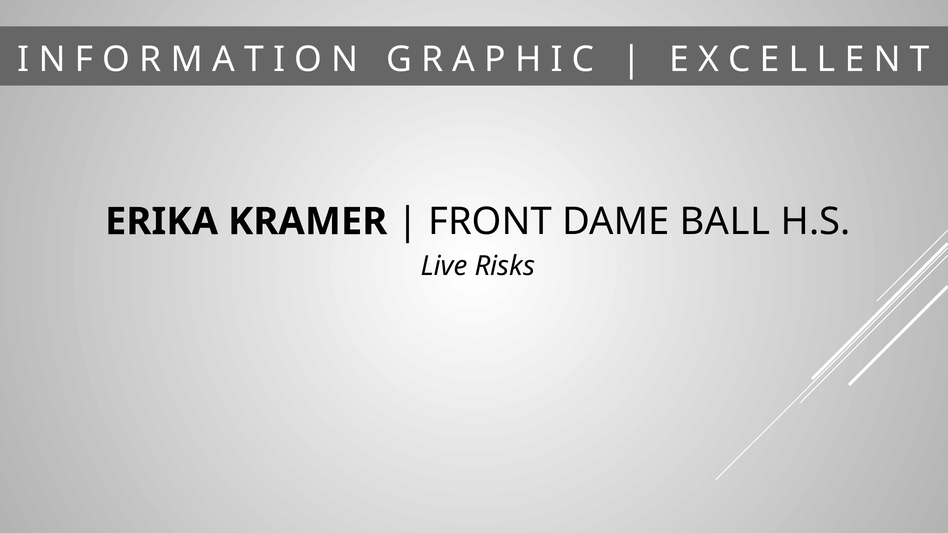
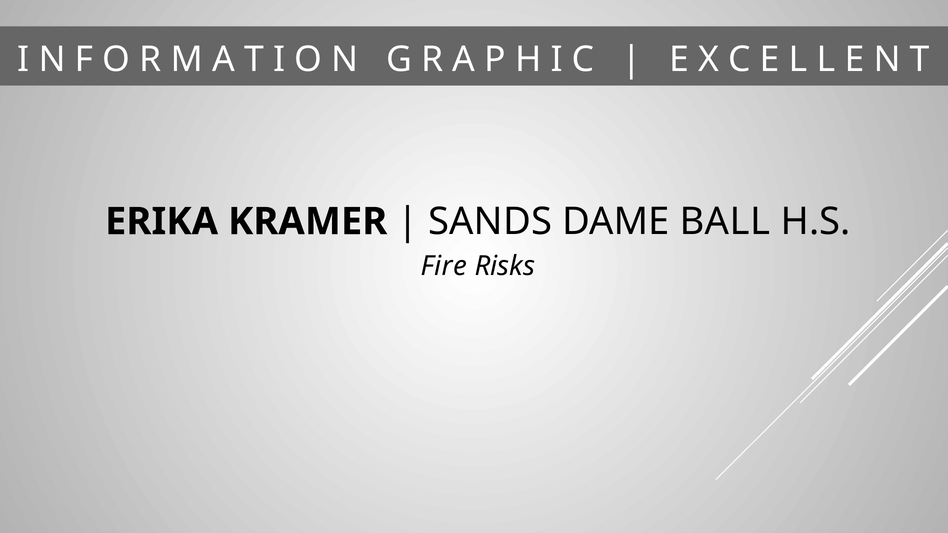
FRONT: FRONT -> SANDS (490, 222)
Live: Live -> Fire (444, 266)
